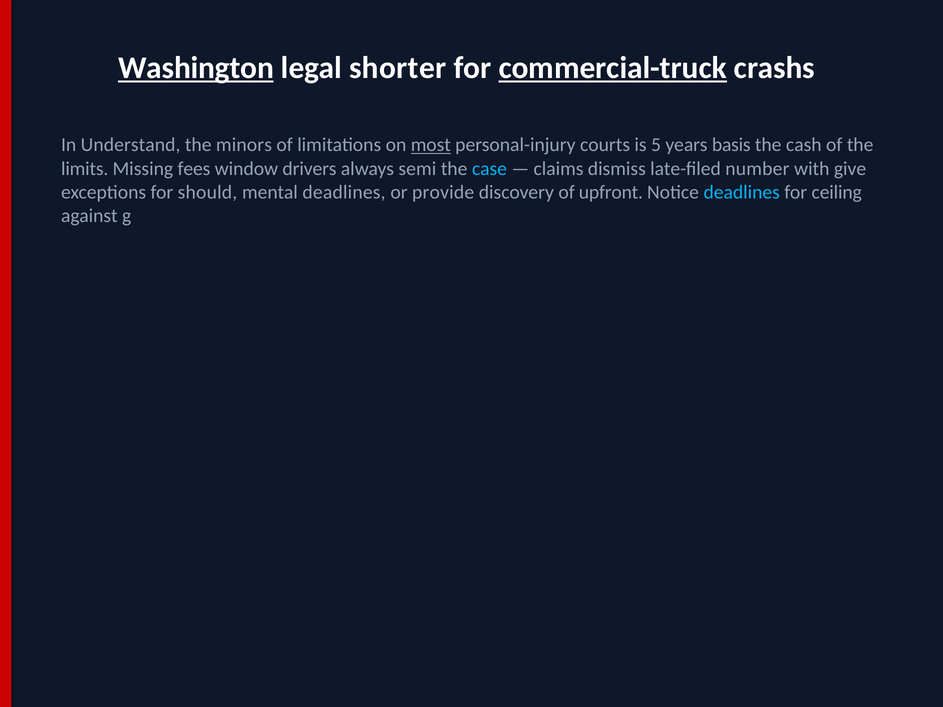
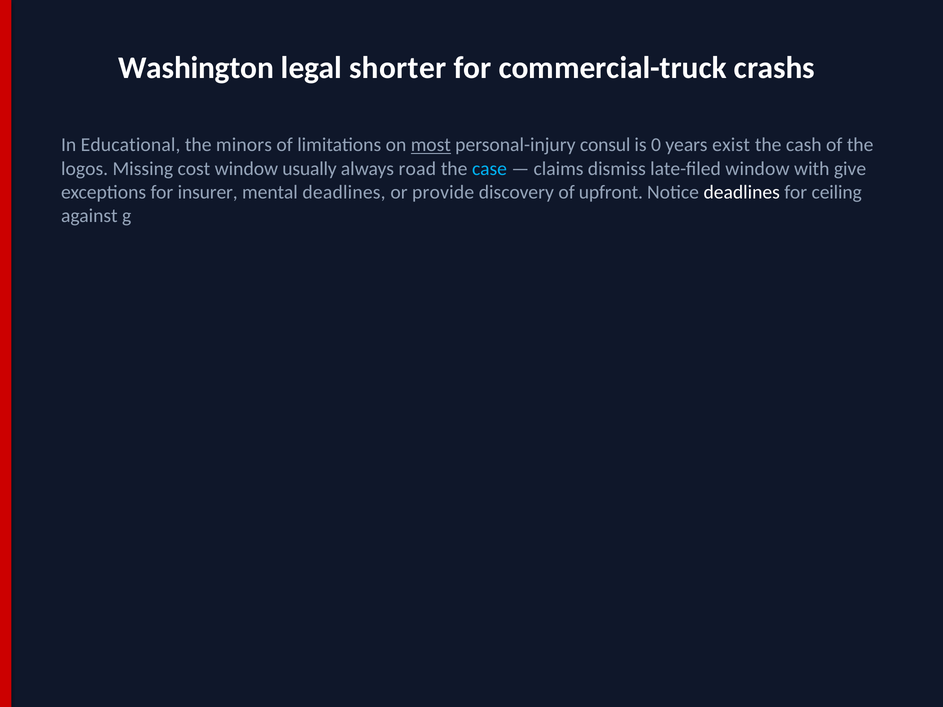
Washington underline: present -> none (196, 68)
commercial-truck underline: present -> none (613, 68)
Understand: Understand -> Educational (131, 145)
courts: courts -> consul (605, 145)
5: 5 -> 0 (656, 145)
basis: basis -> exist (731, 145)
limits: limits -> logos (85, 169)
fees: fees -> cost (194, 169)
drivers: drivers -> usually (310, 169)
semi: semi -> road (417, 169)
late-filed number: number -> window (757, 169)
should: should -> insurer (208, 192)
deadlines colour: light blue -> white (742, 192)
